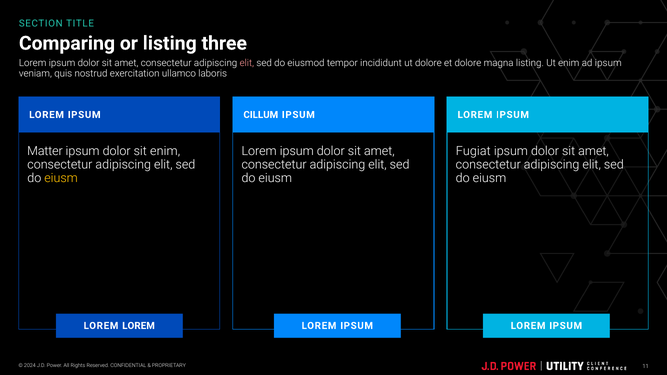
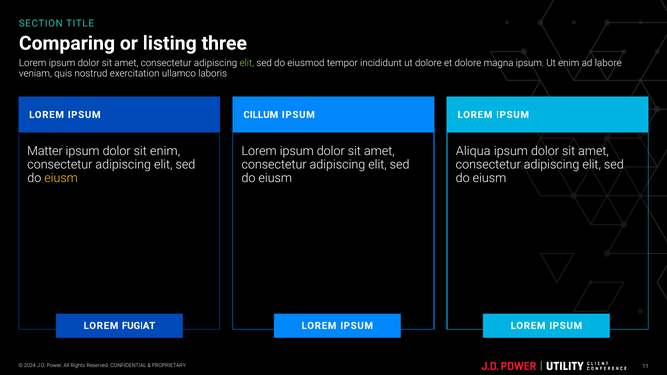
elit colour: pink -> light green (247, 63)
magna listing: listing -> ipsum (530, 63)
ad ipsum: ipsum -> labore (608, 63)
Fugiat: Fugiat -> Aliqua (473, 151)
LOREM: LOREM -> FUGIAT (139, 326)
